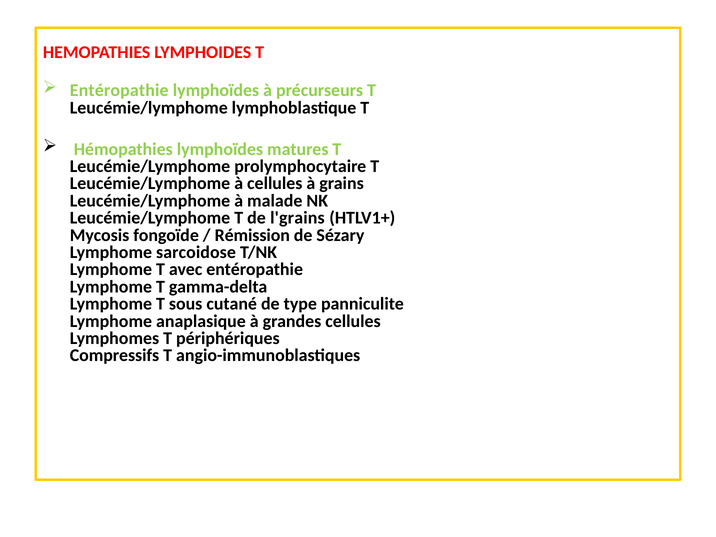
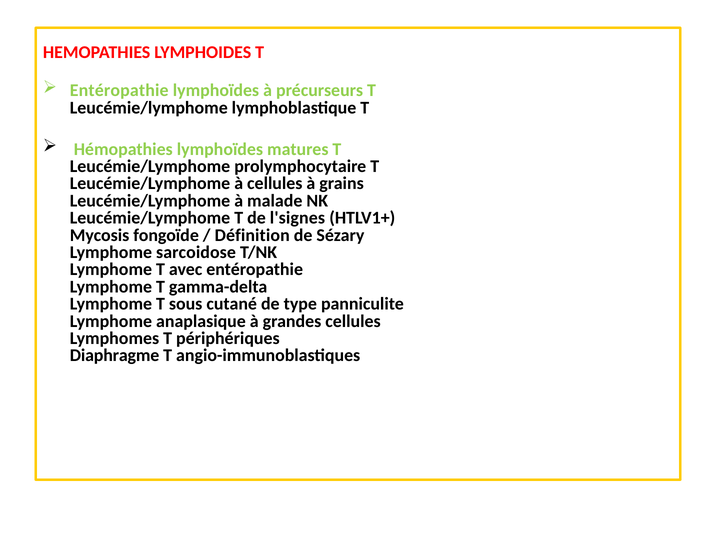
l'grains: l'grains -> l'signes (297, 218)
Rémission: Rémission -> Définition (252, 235)
Compressifs: Compressifs -> Diaphragme (115, 356)
